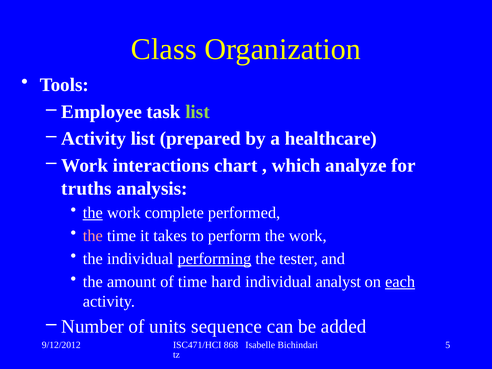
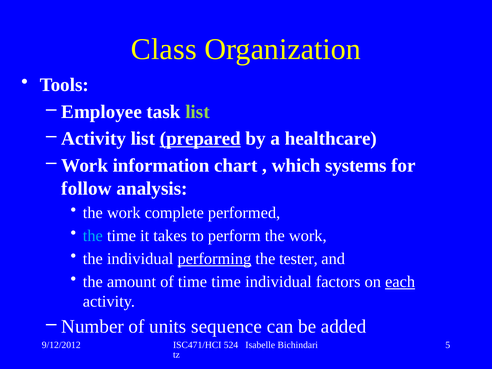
prepared underline: none -> present (200, 139)
interactions: interactions -> information (161, 165)
analyze: analyze -> systems (356, 165)
truths: truths -> follow (87, 188)
the underline: present -> none (93, 213)
the colour: pink -> light blue (93, 236)
time hard: hard -> time (226, 282)
analyst: analyst -> factors (338, 282)
868: 868 -> 524 (231, 345)
